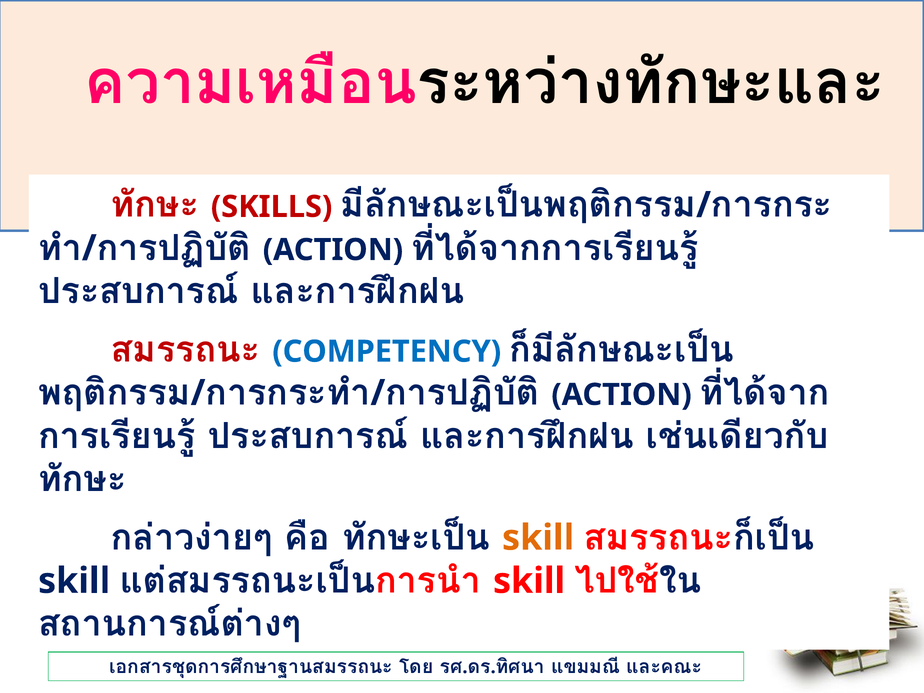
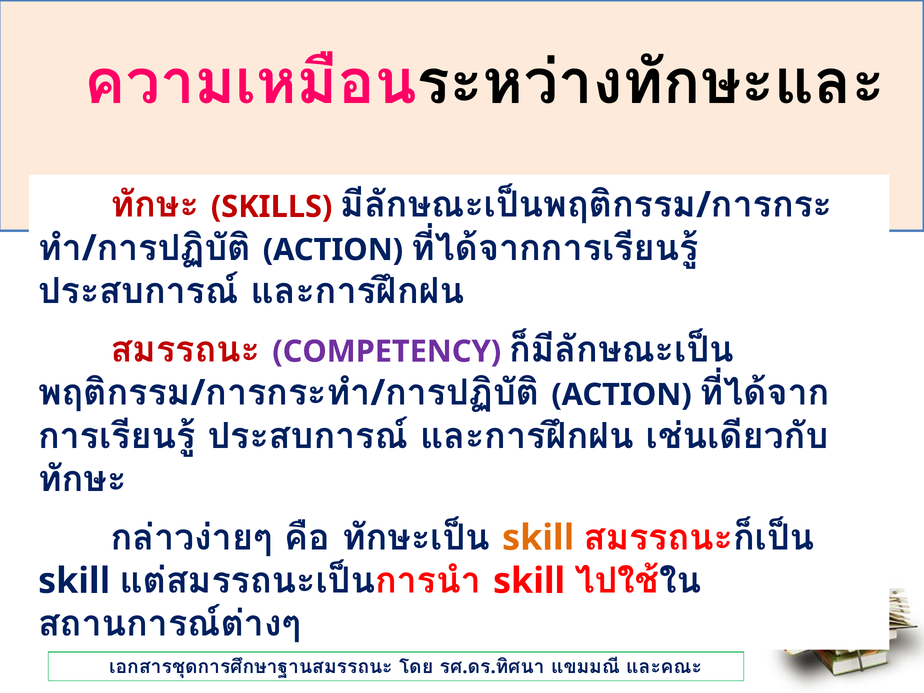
COMPETENCY colour: blue -> purple (387, 352)
